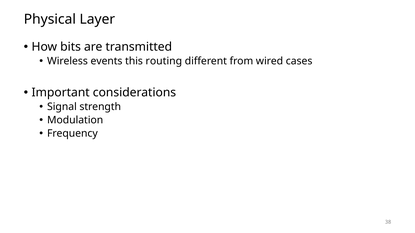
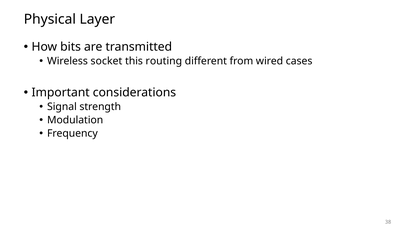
events: events -> socket (106, 61)
